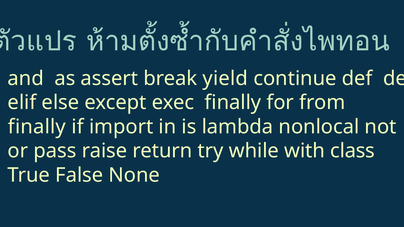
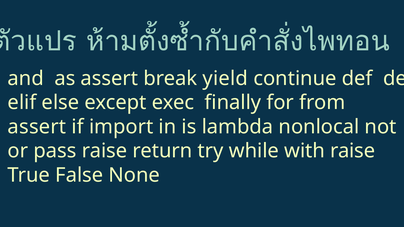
finally: finally -> assert (37, 127)
with class: class -> raise (353, 151)
